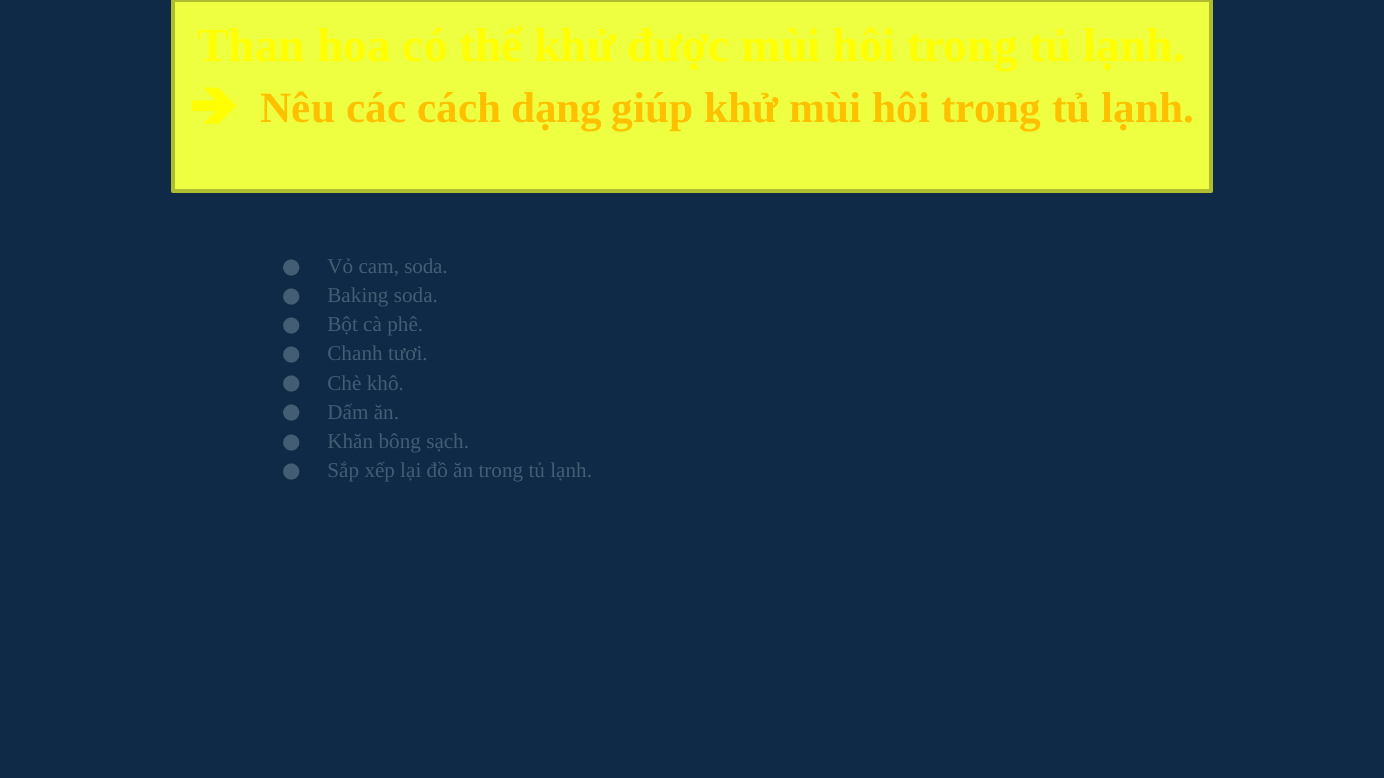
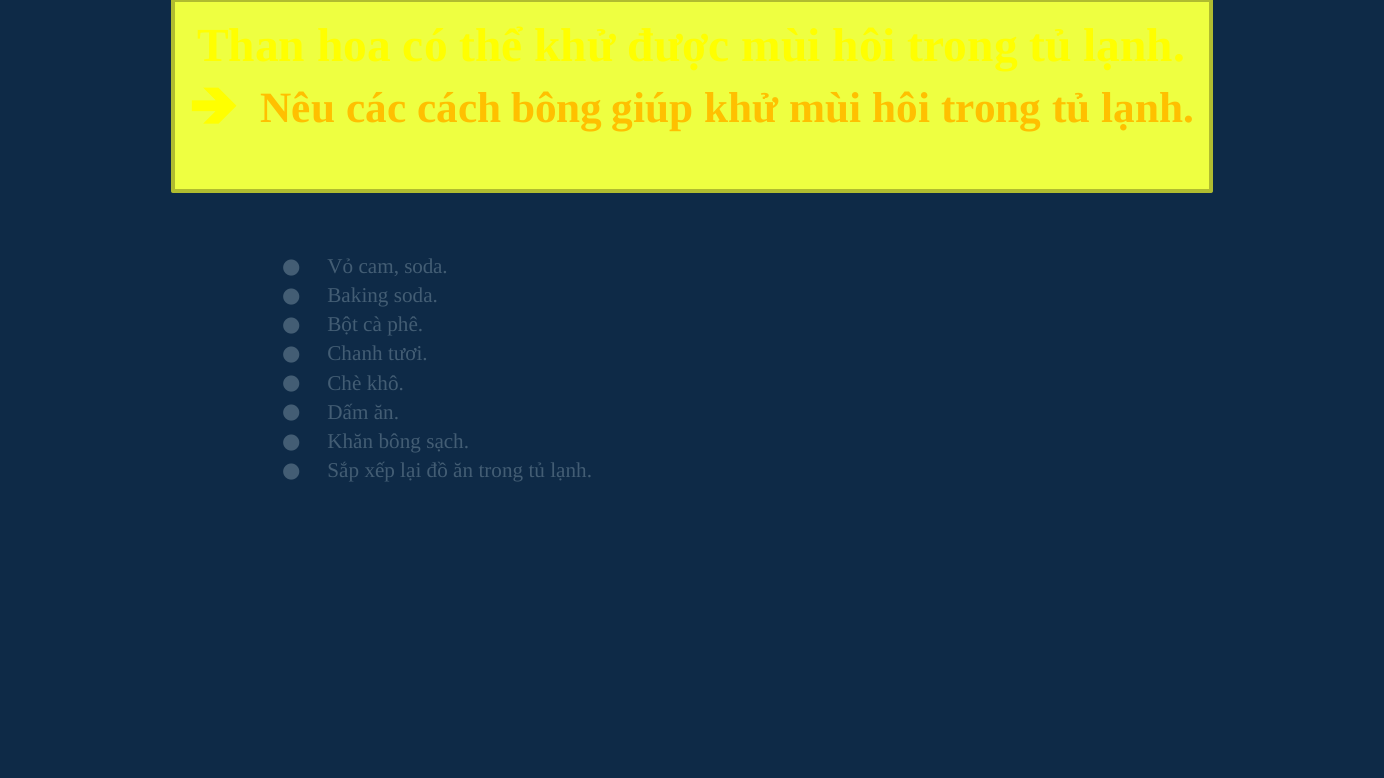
cách dạng: dạng -> bông (557, 109)
